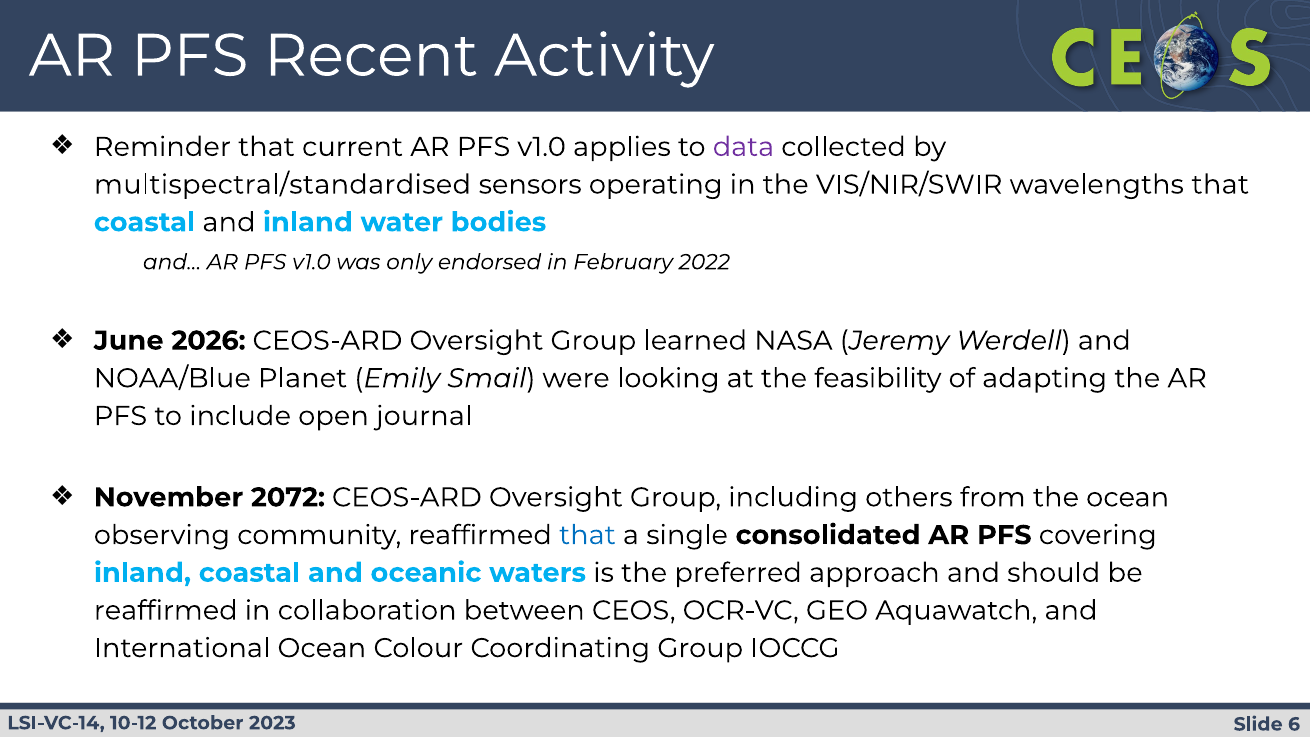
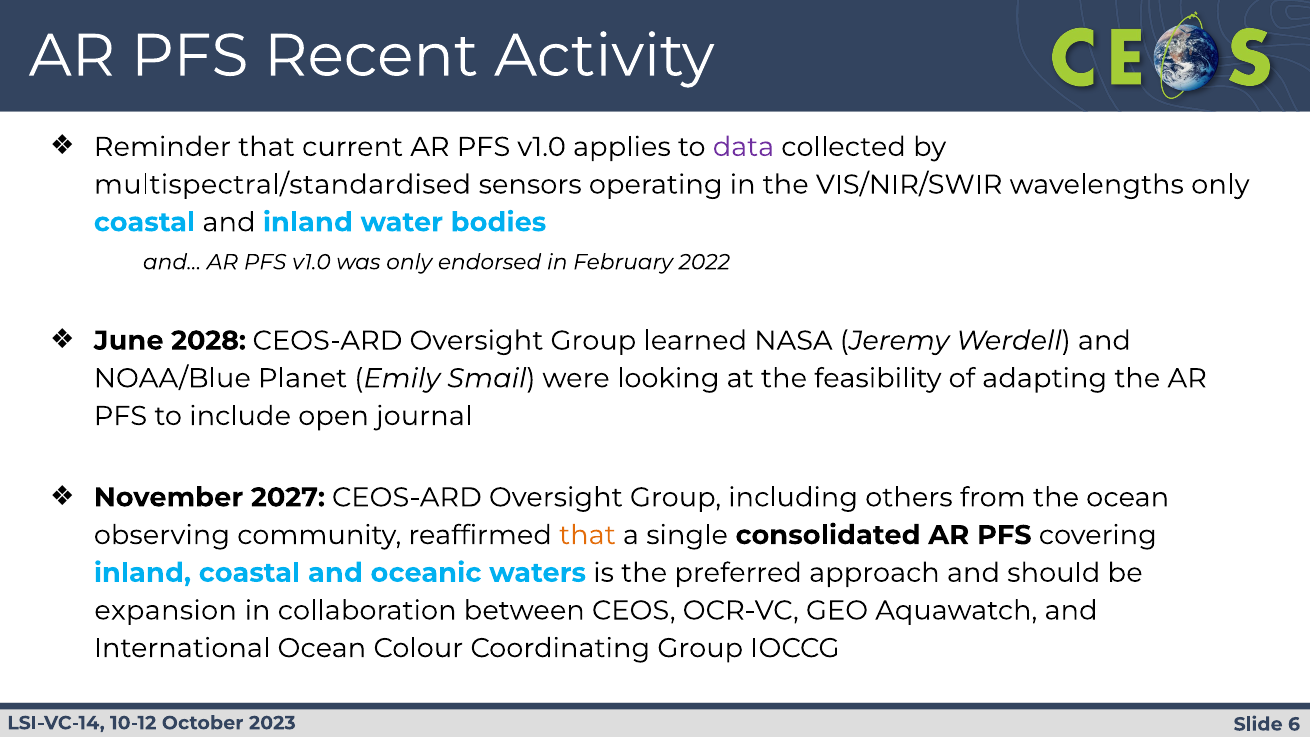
wavelengths that: that -> only (1220, 185)
2026: 2026 -> 2028 (209, 341)
2072: 2072 -> 2027 (288, 497)
that colour: blue -> orange (587, 535)
reaffirmed: reaffirmed -> expansion (166, 610)
